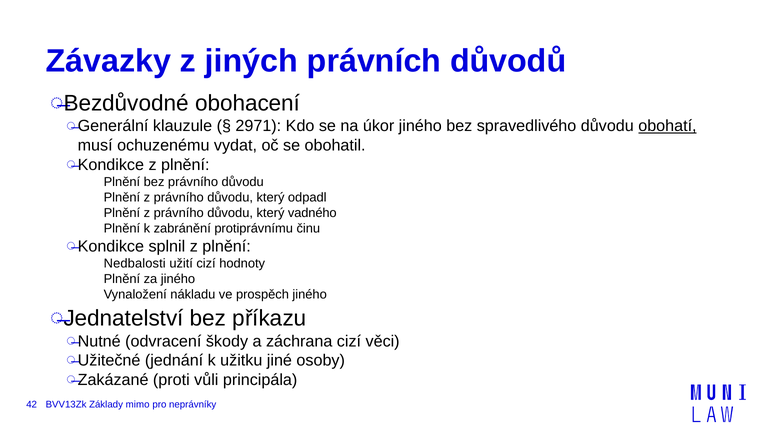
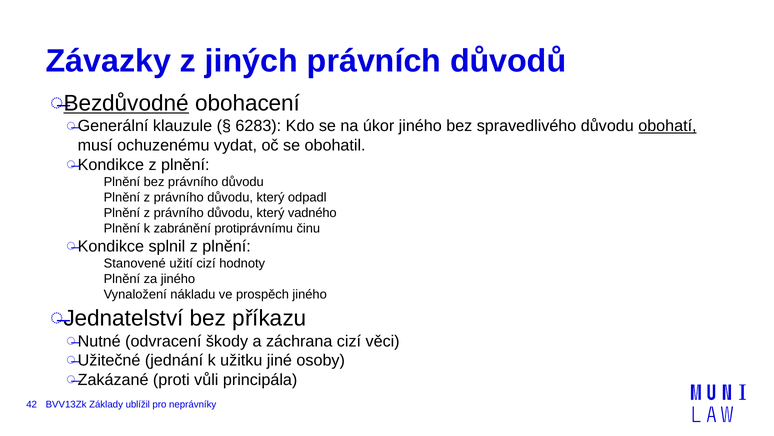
Bezdůvodné underline: none -> present (126, 103)
2971: 2971 -> 6283 (258, 126)
Nedbalosti: Nedbalosti -> Stanovené (135, 263)
mimo: mimo -> ublížil (138, 404)
